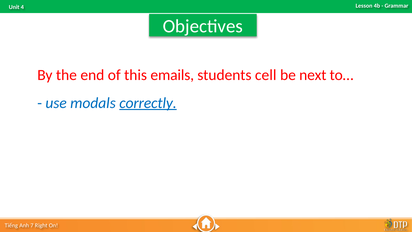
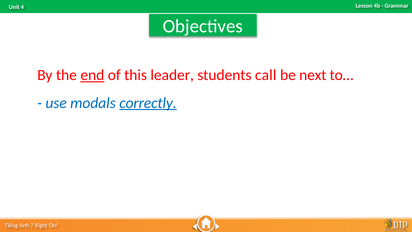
end underline: none -> present (92, 75)
emails: emails -> leader (172, 75)
cell: cell -> call (266, 75)
